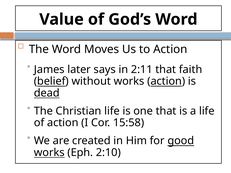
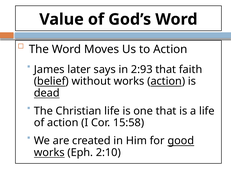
2:11: 2:11 -> 2:93 (142, 70)
